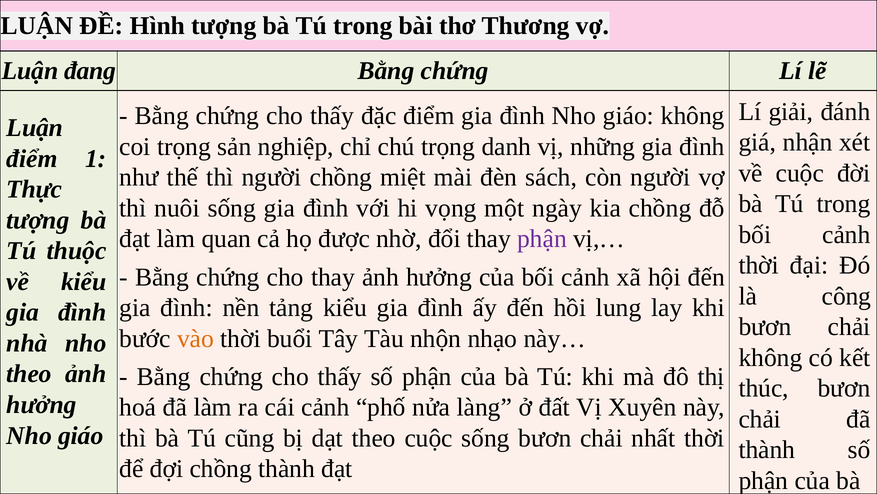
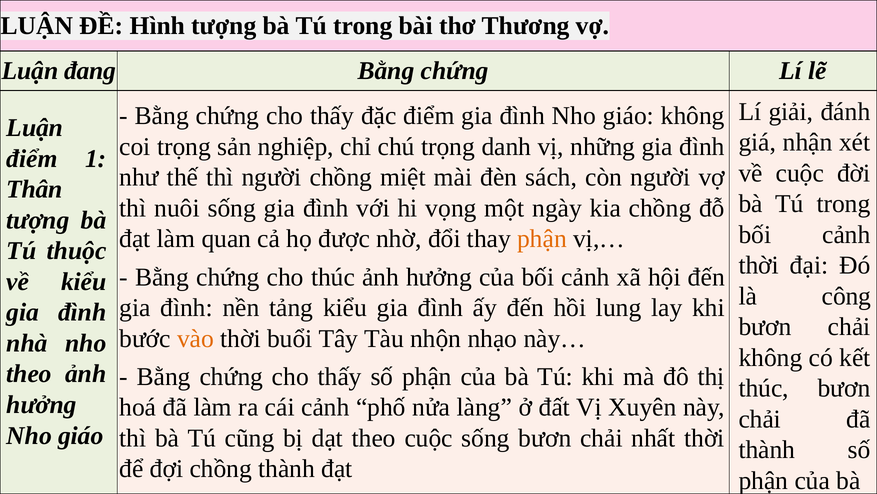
Thực: Thực -> Thân (34, 189)
phận colour: purple -> orange (542, 239)
cho thay: thay -> thúc (333, 277)
